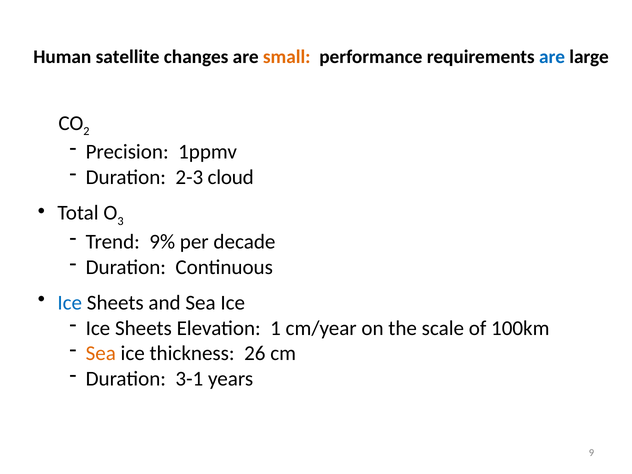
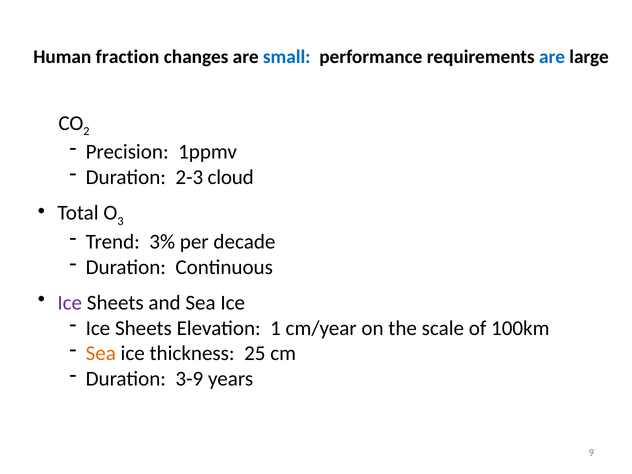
satellite: satellite -> fraction (127, 57)
small colour: orange -> blue (287, 57)
9%: 9% -> 3% (162, 242)
Ice colour: blue -> purple (70, 303)
26: 26 -> 25 (255, 353)
3-1: 3-1 -> 3-9 (189, 379)
